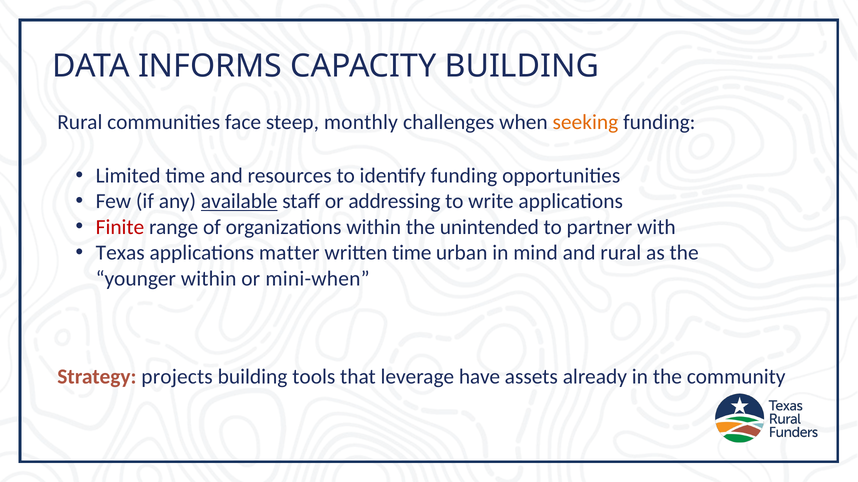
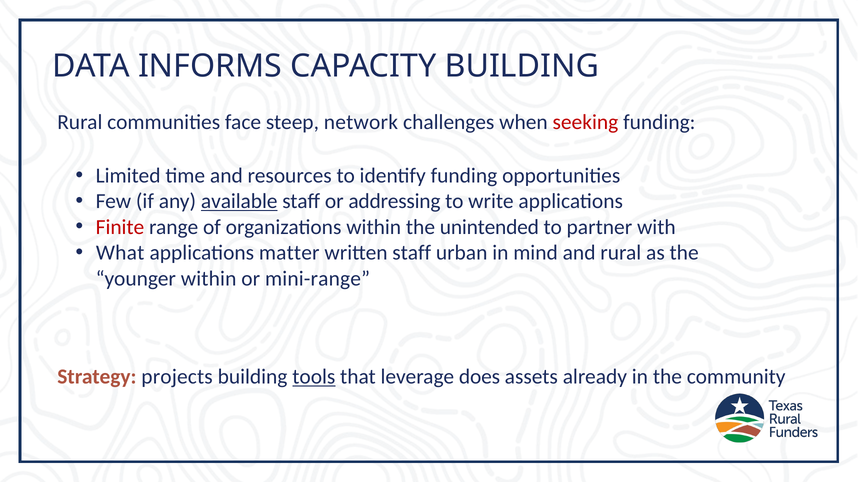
monthly: monthly -> network (361, 122)
seeking colour: orange -> red (585, 122)
Texas: Texas -> What (120, 253)
written time: time -> staff (412, 253)
mini-when: mini-when -> mini-range (318, 279)
tools underline: none -> present (314, 377)
have: have -> does (480, 377)
